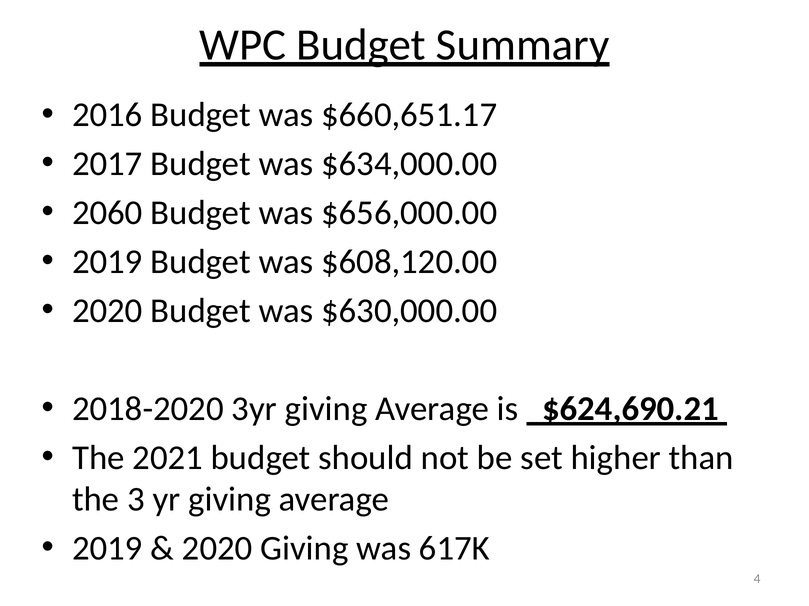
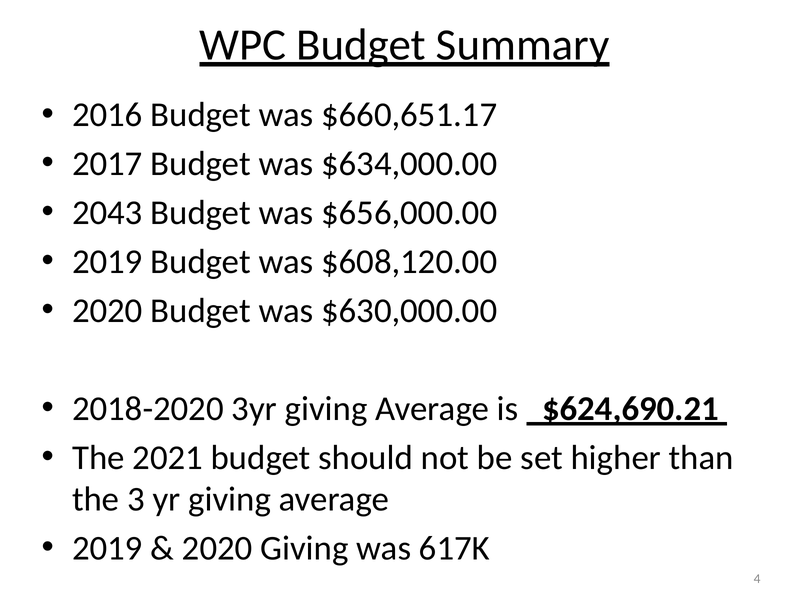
2060: 2060 -> 2043 (107, 213)
